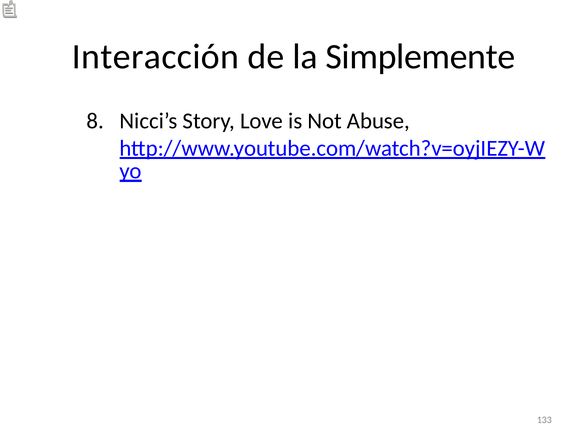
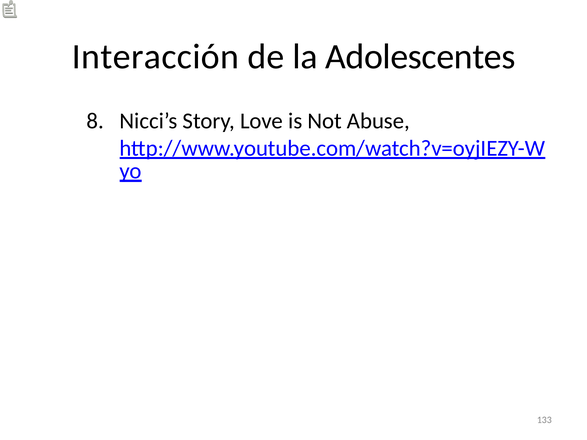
Simplemente: Simplemente -> Adolescentes (420, 57)
